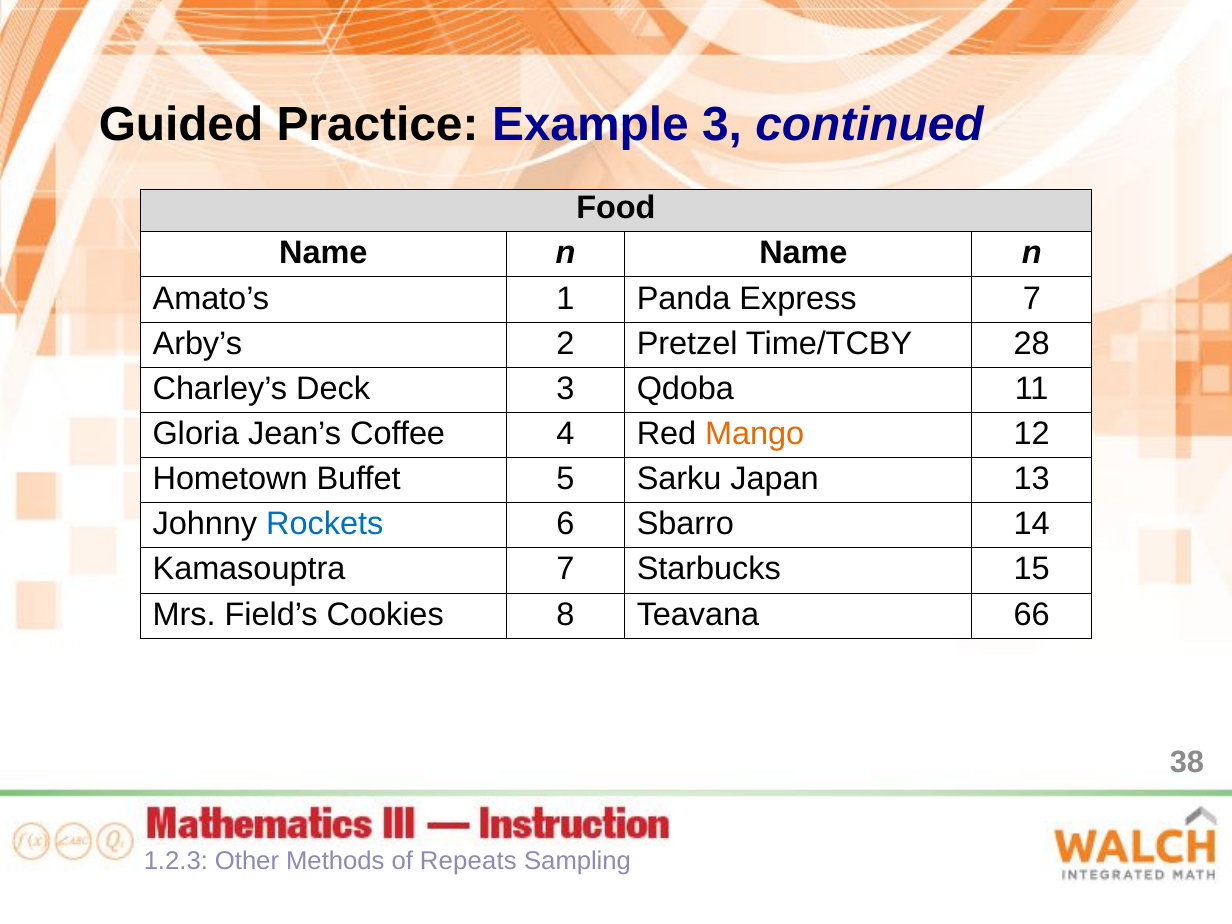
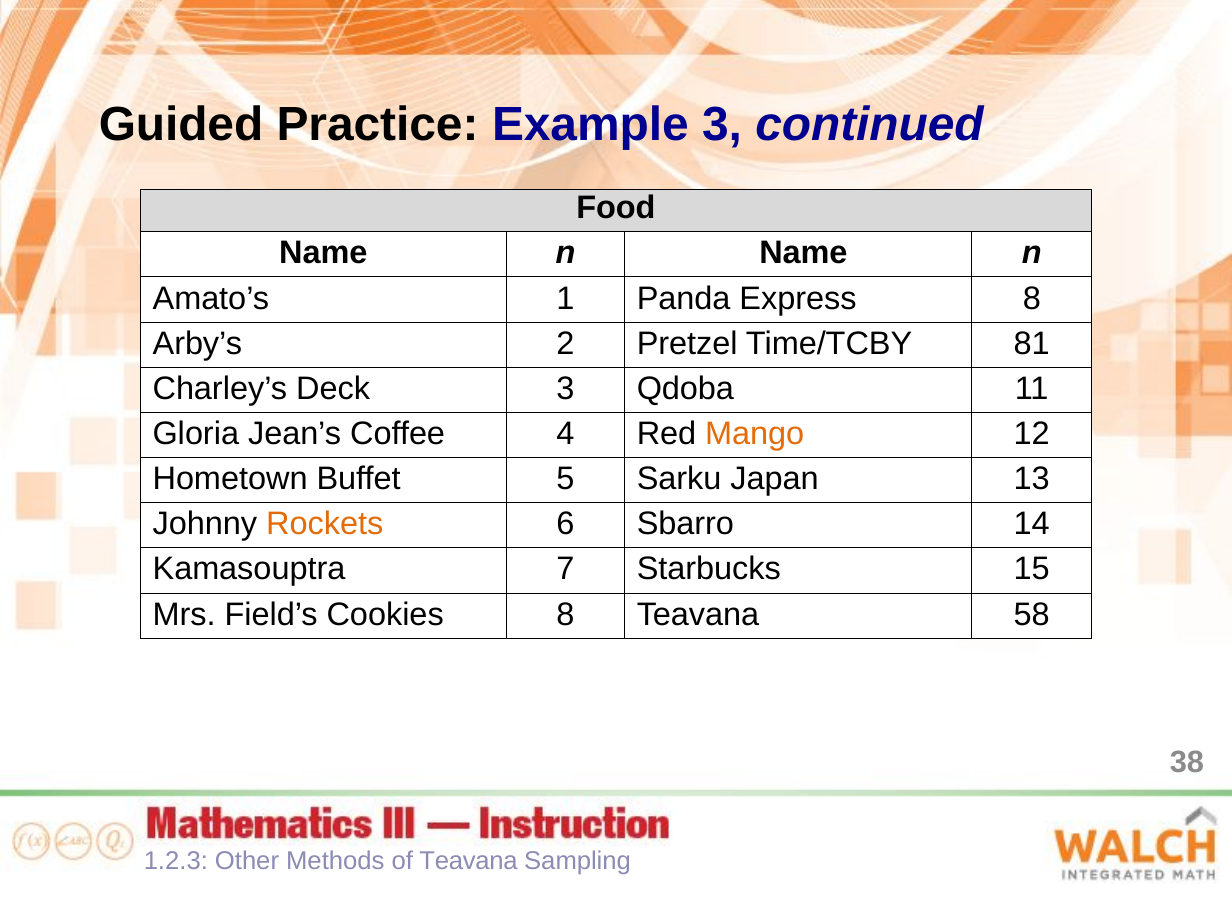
Express 7: 7 -> 8 (1032, 298)
28: 28 -> 81 (1032, 343)
Rockets colour: blue -> orange (325, 524)
66: 66 -> 58 (1032, 614)
of Repeats: Repeats -> Teavana (469, 861)
